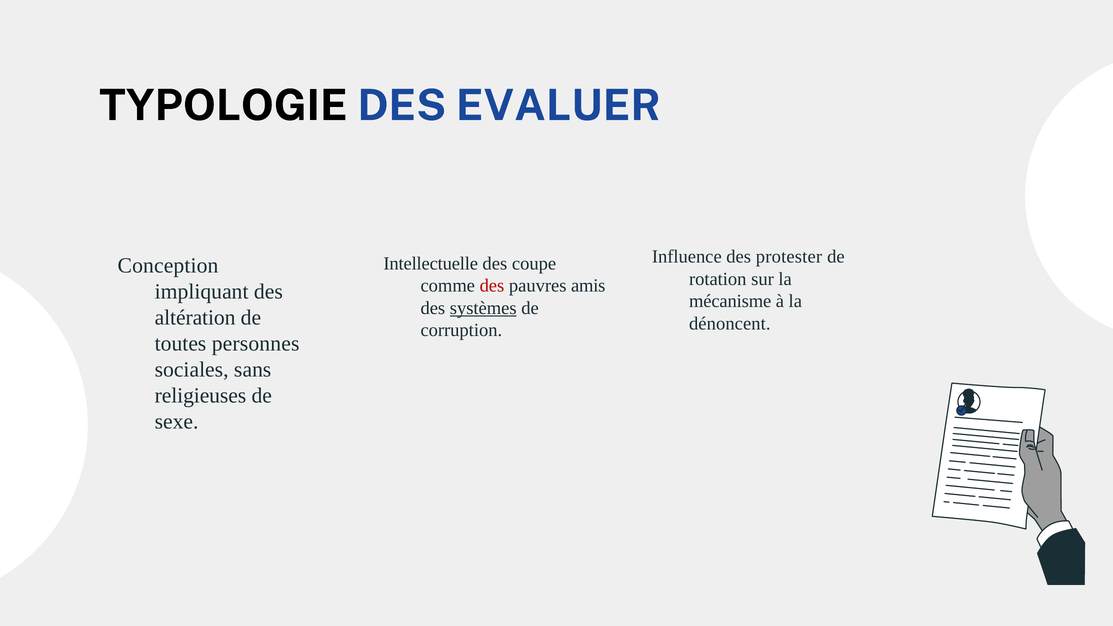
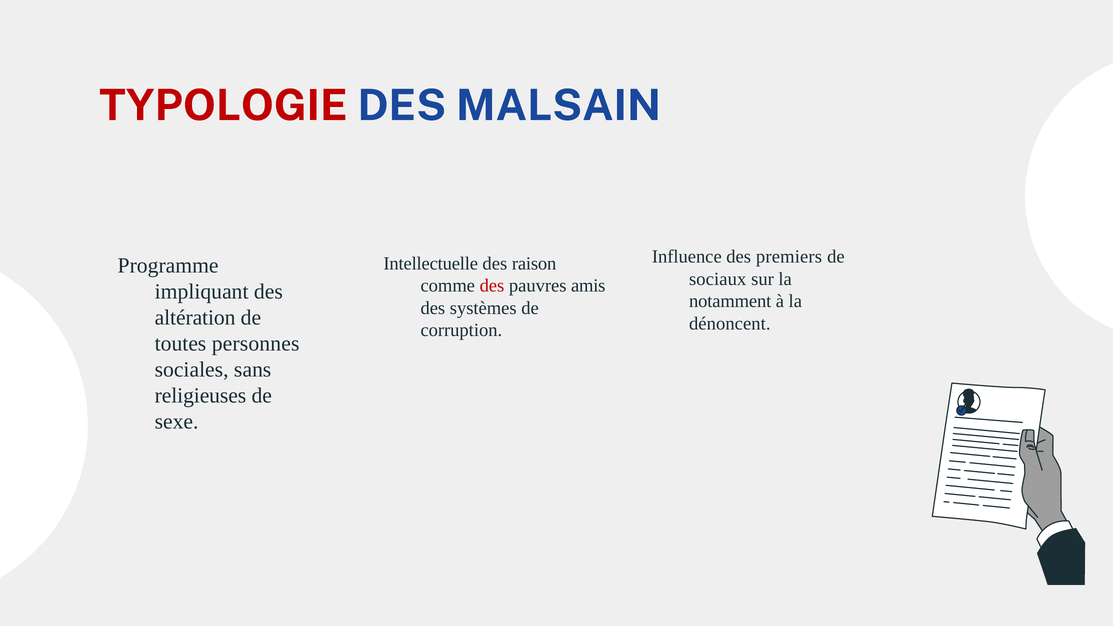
TYPOLOGIE colour: black -> red (223, 106)
EVALUER: EVALUER -> MALSAIN (558, 106)
protester: protester -> premiers (789, 257)
coupe: coupe -> raison (534, 264)
Conception: Conception -> Programme (168, 266)
rotation: rotation -> sociaux (718, 279)
mécanisme: mécanisme -> notamment (730, 301)
systèmes underline: present -> none (483, 308)
